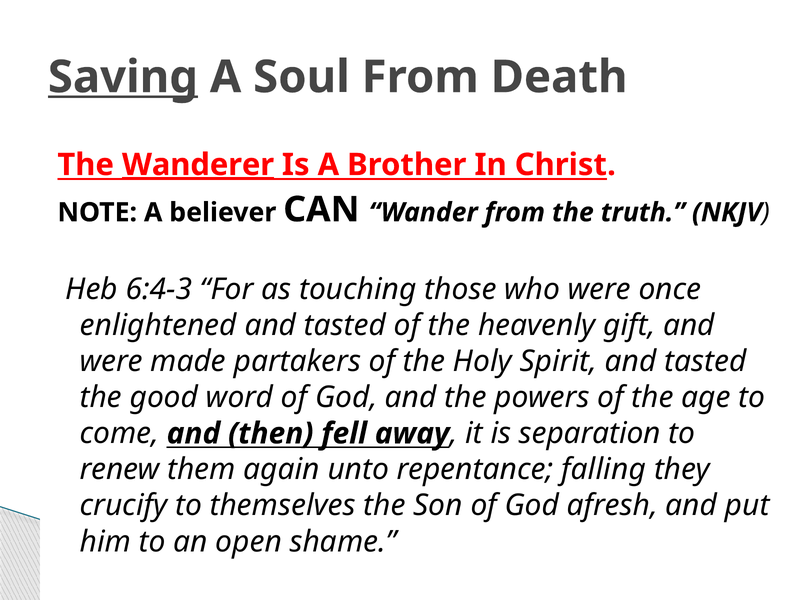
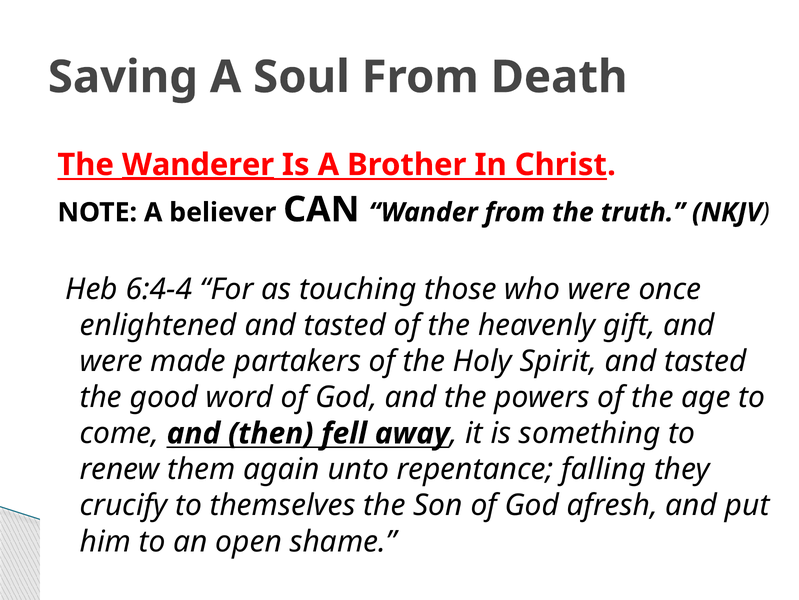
Saving underline: present -> none (123, 77)
6:4-3: 6:4-3 -> 6:4-4 (159, 289)
separation: separation -> something (590, 433)
